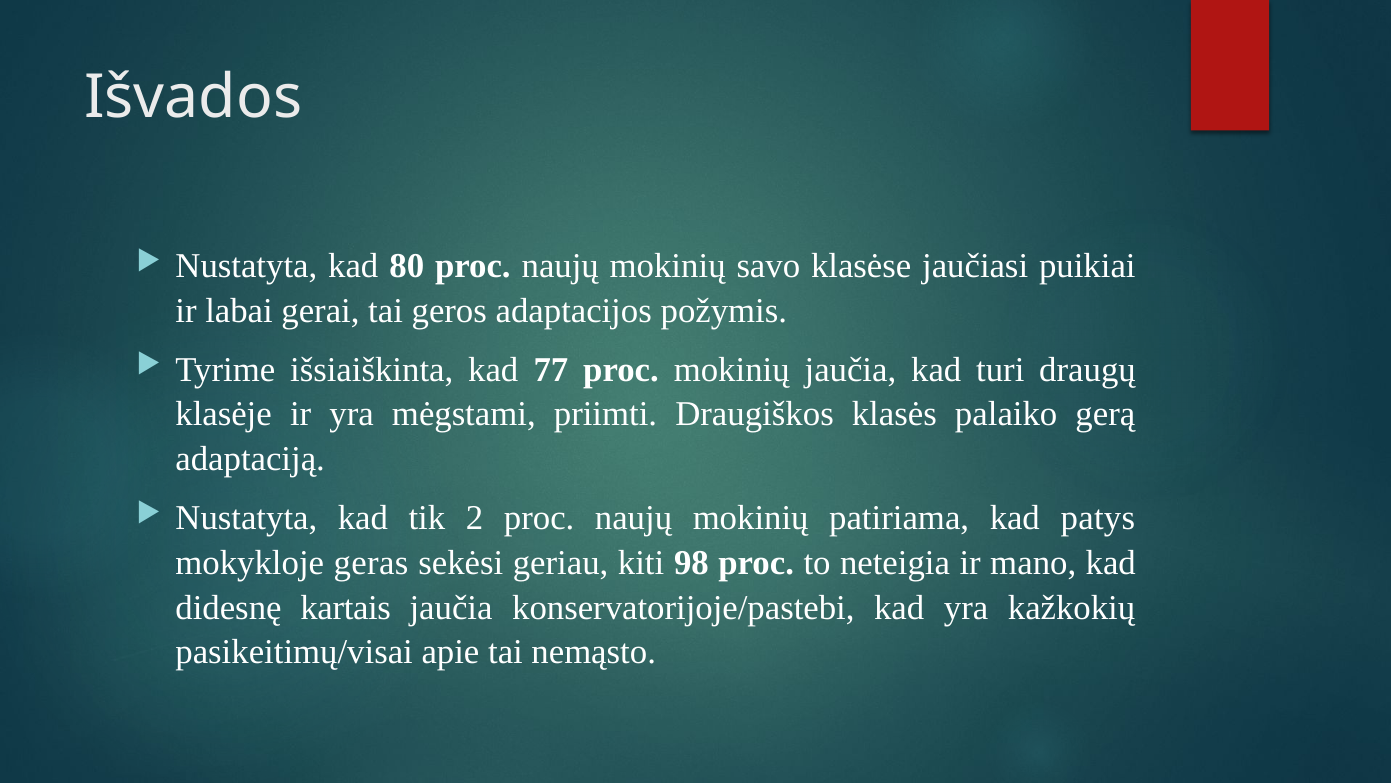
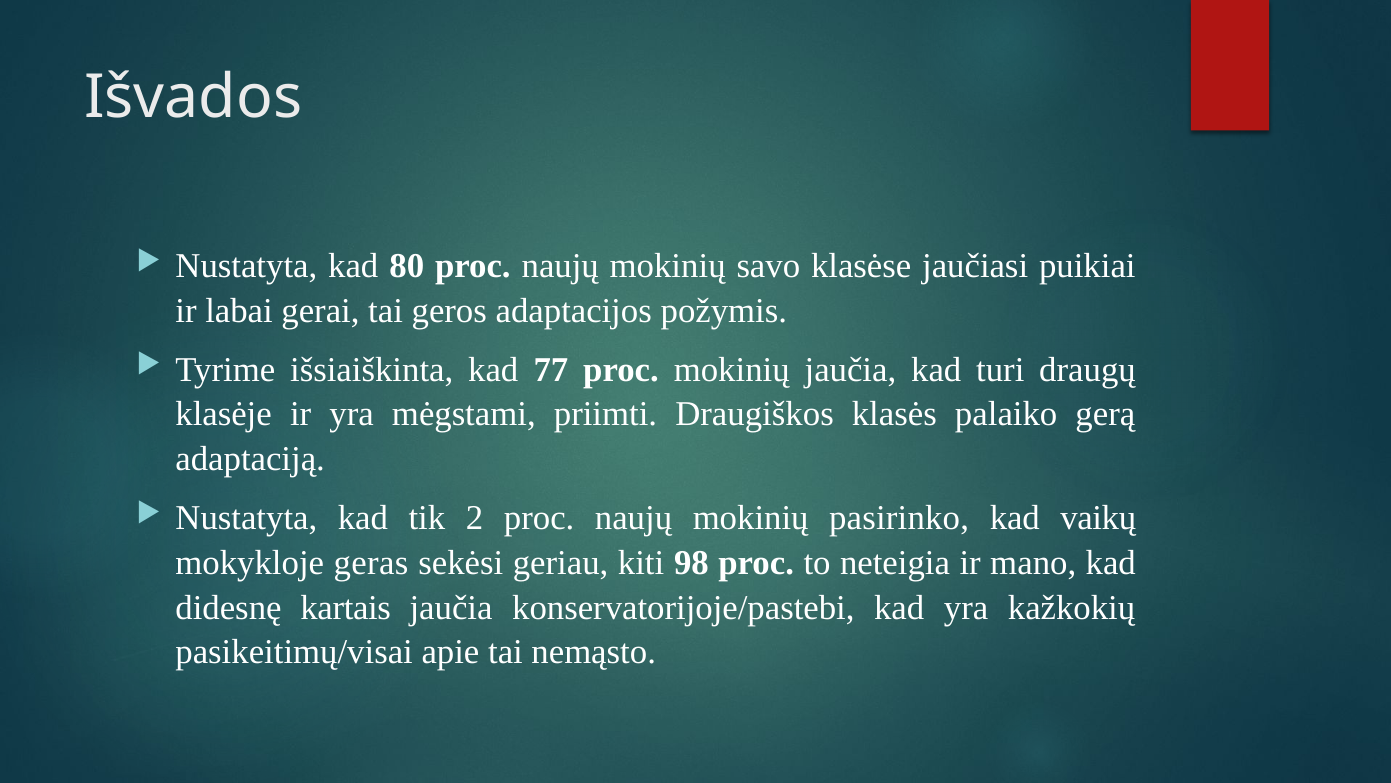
patiriama: patiriama -> pasirinko (899, 518)
patys: patys -> vaikų (1098, 518)
